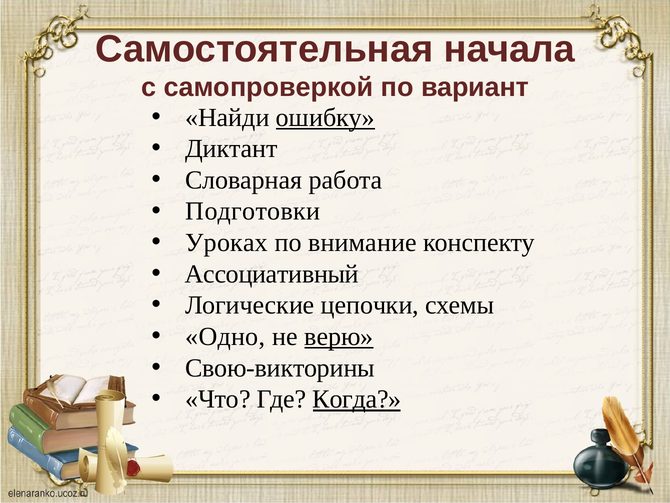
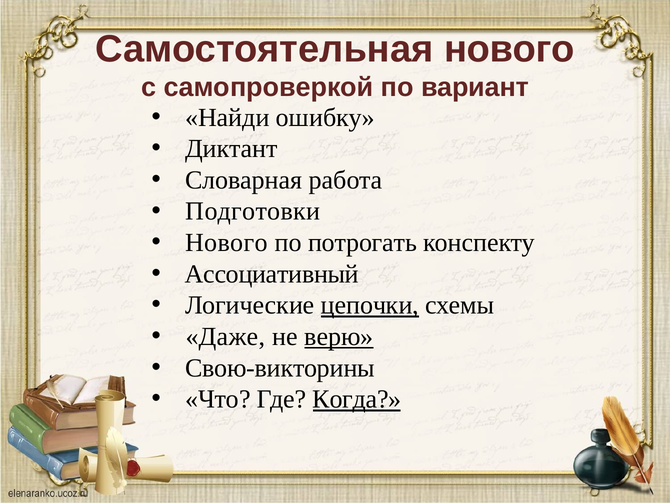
Самостоятельная начала: начала -> нового (509, 49)
ошибку underline: present -> none (325, 117)
Уроках: Уроках -> Нового (227, 242)
внимание: внимание -> потрогать (363, 242)
цепочки underline: none -> present (370, 305)
Одно: Одно -> Даже (225, 336)
